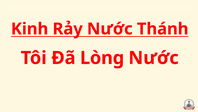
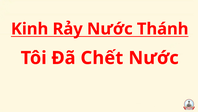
Lòng: Lòng -> Chết (102, 58)
